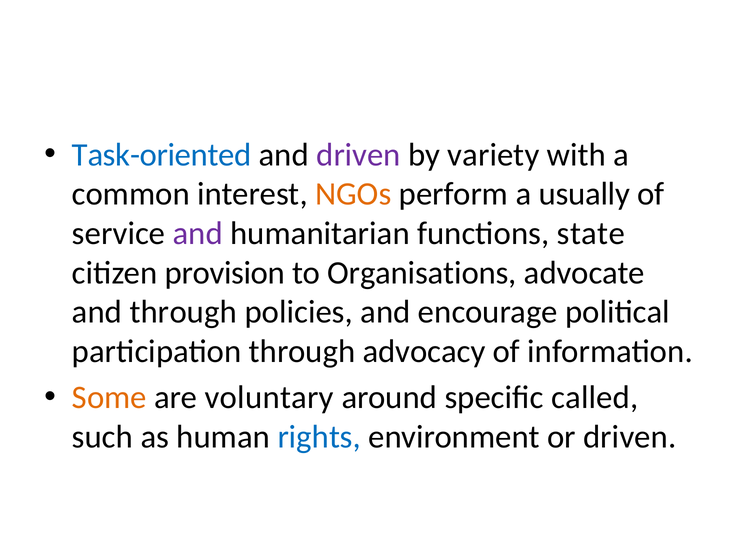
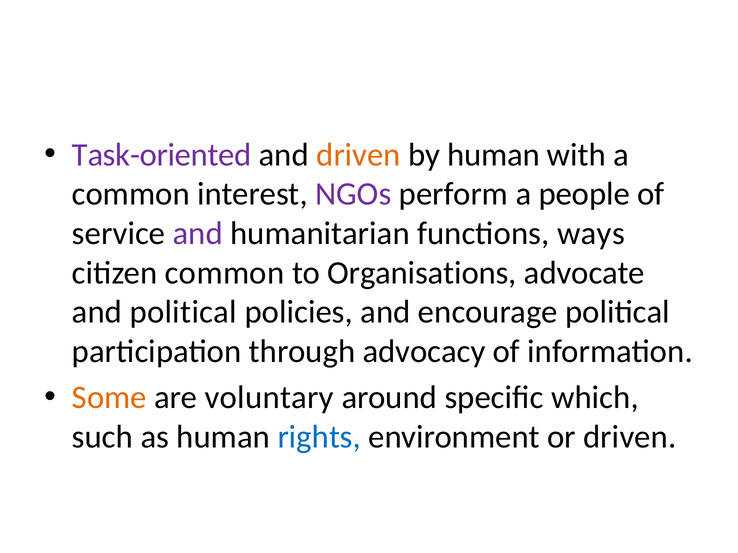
Task-oriented colour: blue -> purple (162, 155)
driven colour: purple -> orange (359, 155)
by variety: variety -> human (494, 155)
NGOs colour: orange -> purple (353, 194)
usually: usually -> people (584, 194)
state: state -> ways (591, 234)
citizen provision: provision -> common (225, 273)
and through: through -> political (183, 312)
called: called -> which (595, 398)
